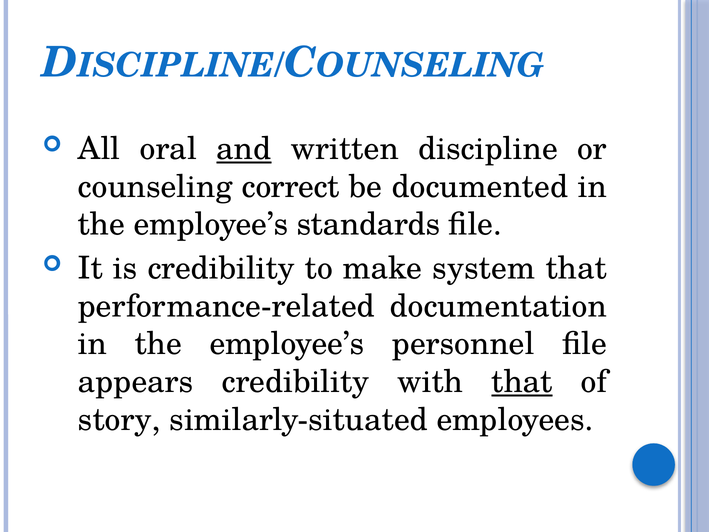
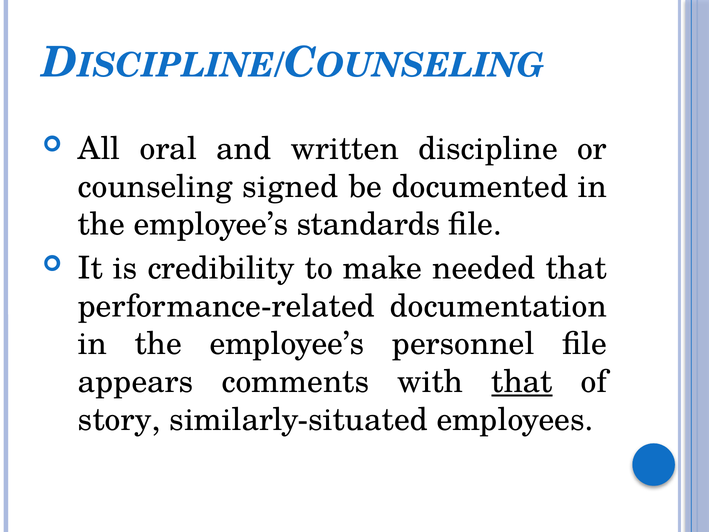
and underline: present -> none (244, 149)
correct: correct -> signed (290, 187)
system: system -> needed (484, 268)
appears credibility: credibility -> comments (295, 382)
